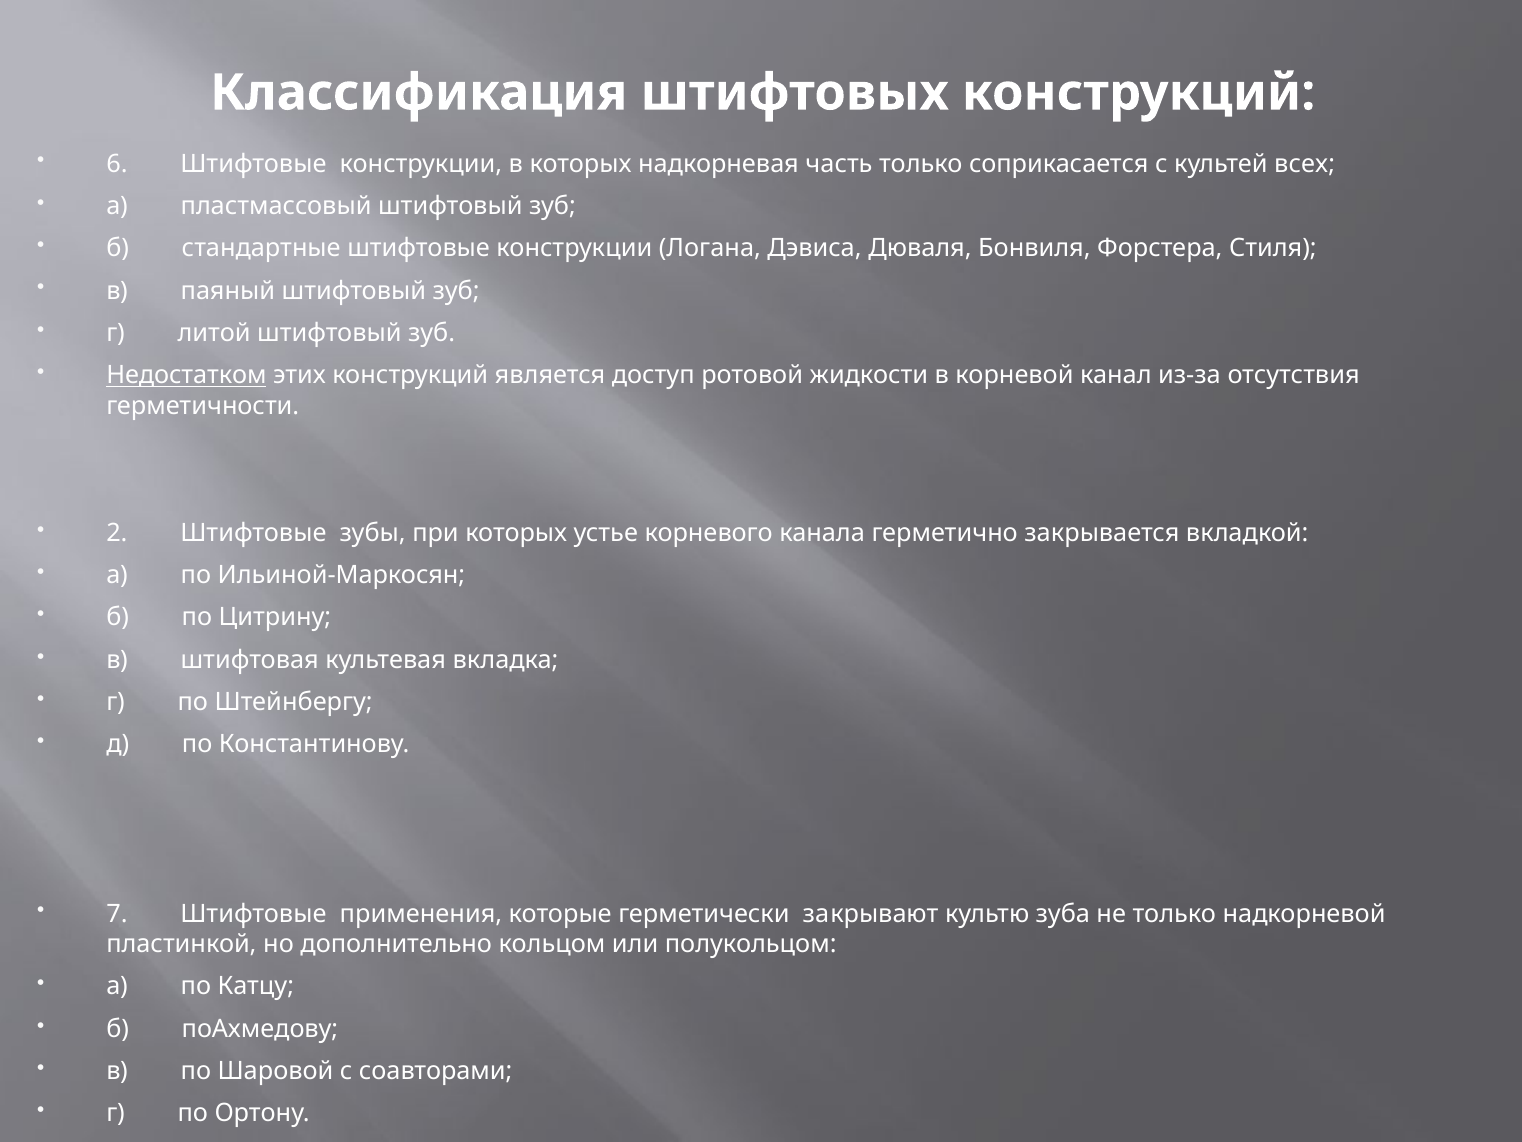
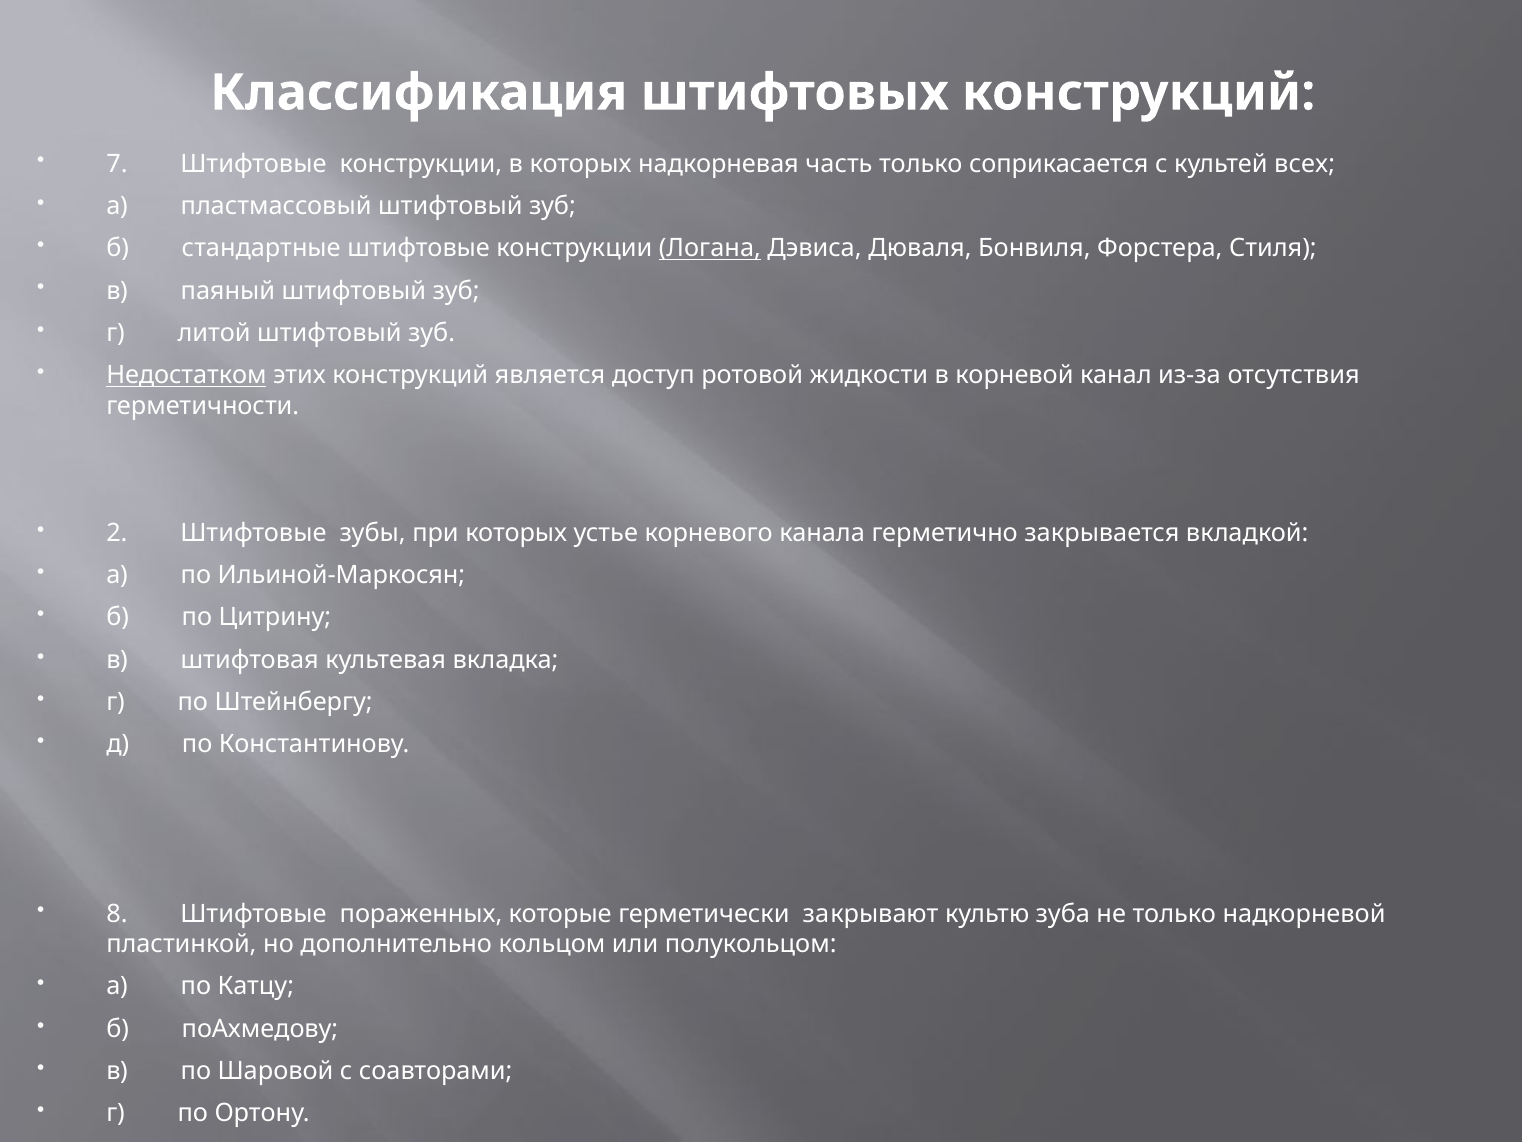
6: 6 -> 7 (117, 164)
Логана underline: none -> present (710, 248)
7: 7 -> 8 (117, 913)
применения: применения -> пораженных (421, 913)
